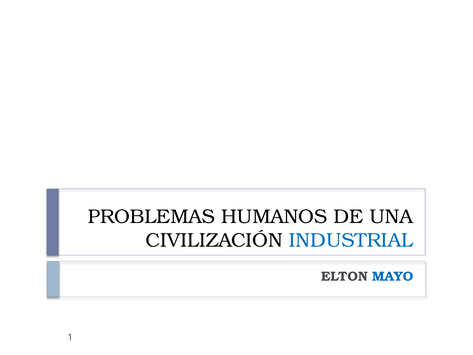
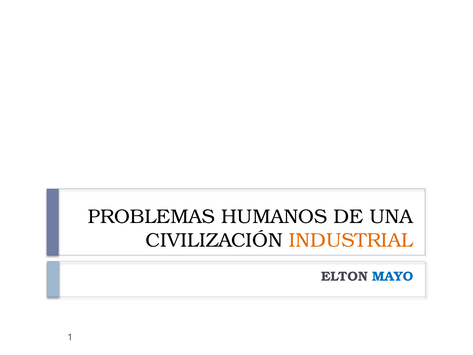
INDUSTRIAL colour: blue -> orange (351, 240)
